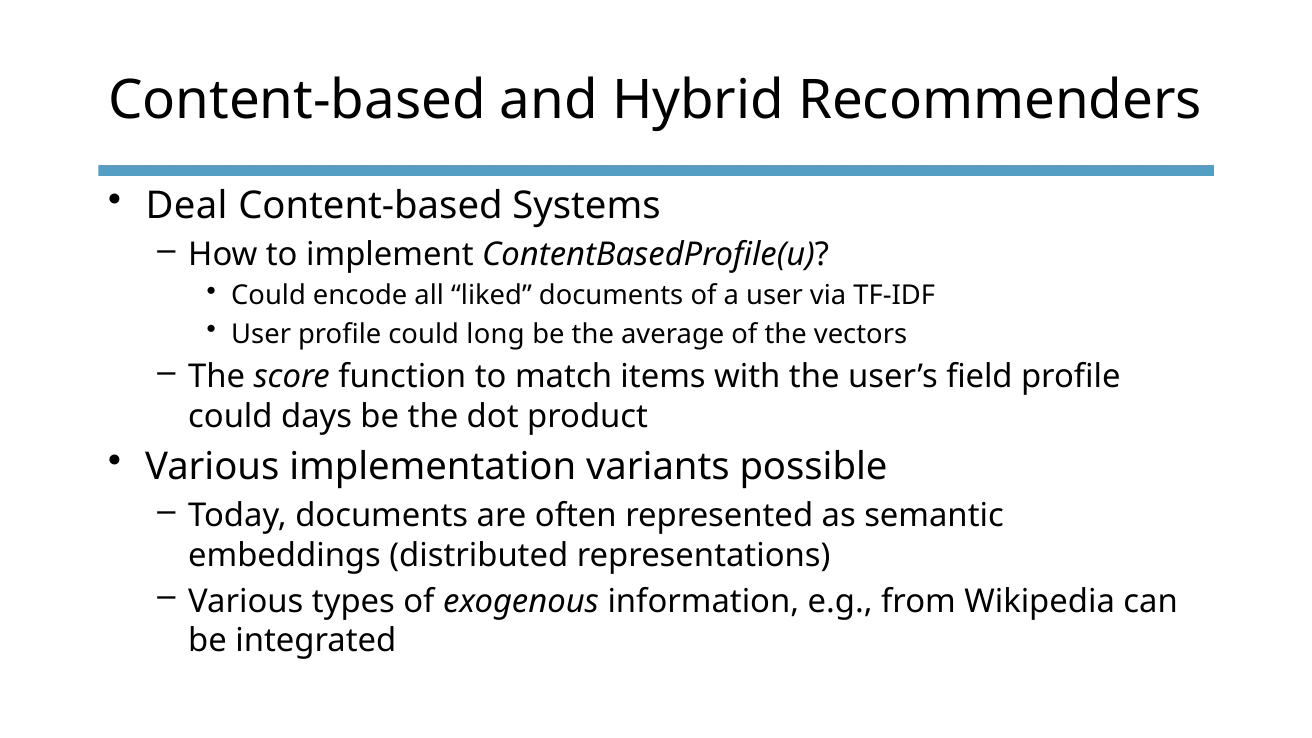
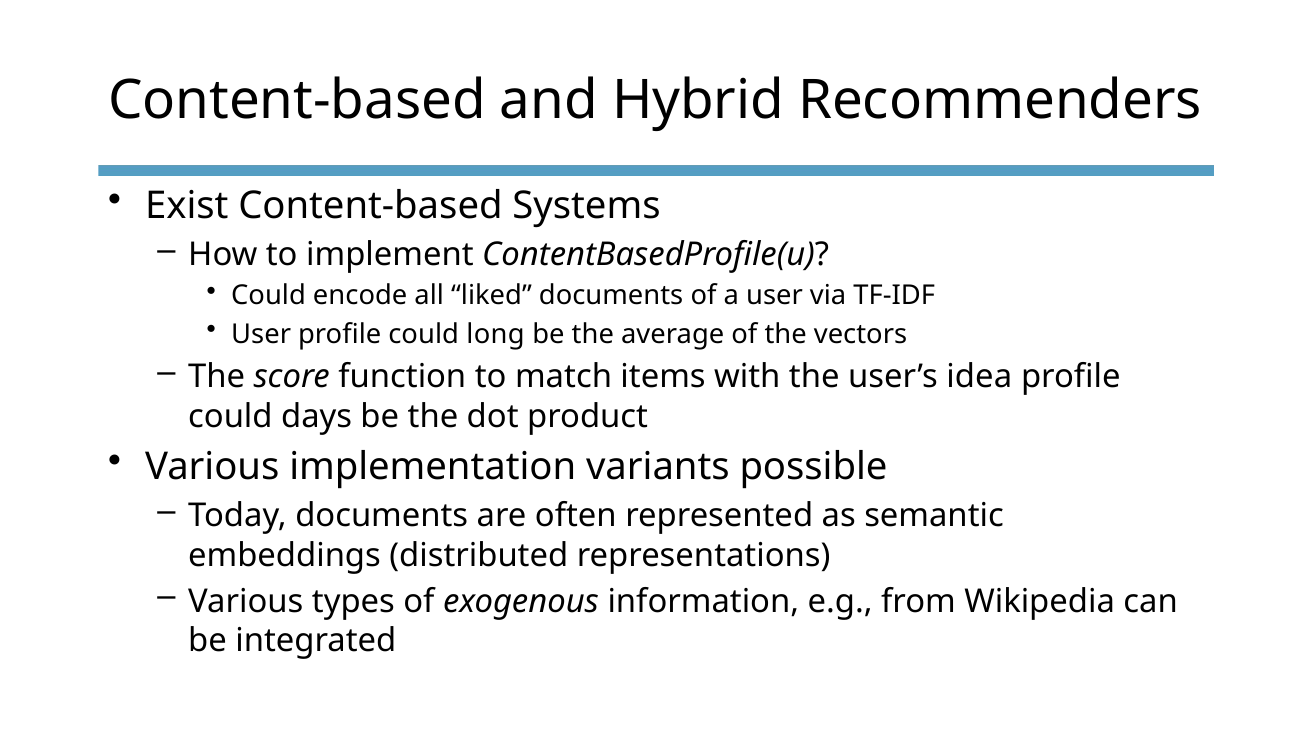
Deal: Deal -> Exist (187, 206)
field: field -> idea (979, 377)
